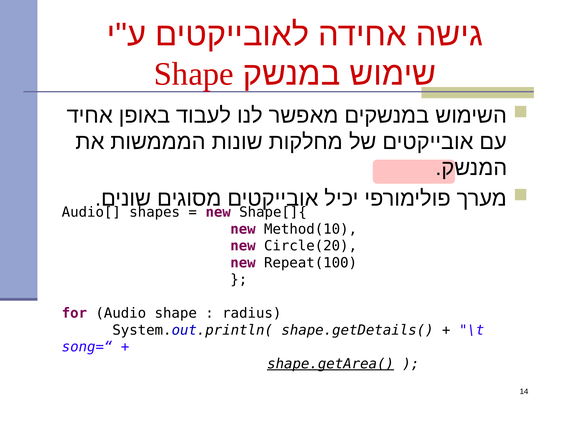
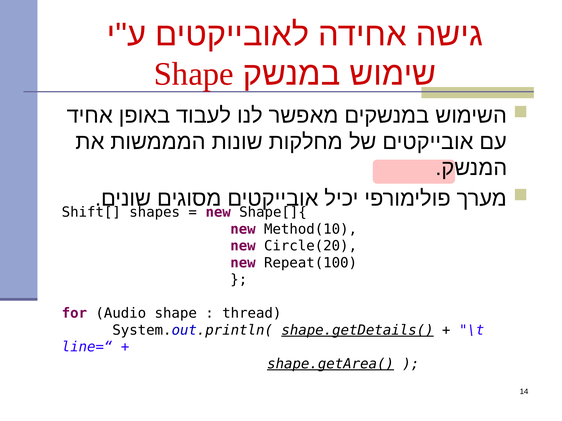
Audio[: Audio[ -> Shift[ (91, 213)
radius: radius -> thread (252, 314)
shape.getDetails( underline: none -> present (357, 331)
song=“: song=“ -> line=“ (87, 347)
